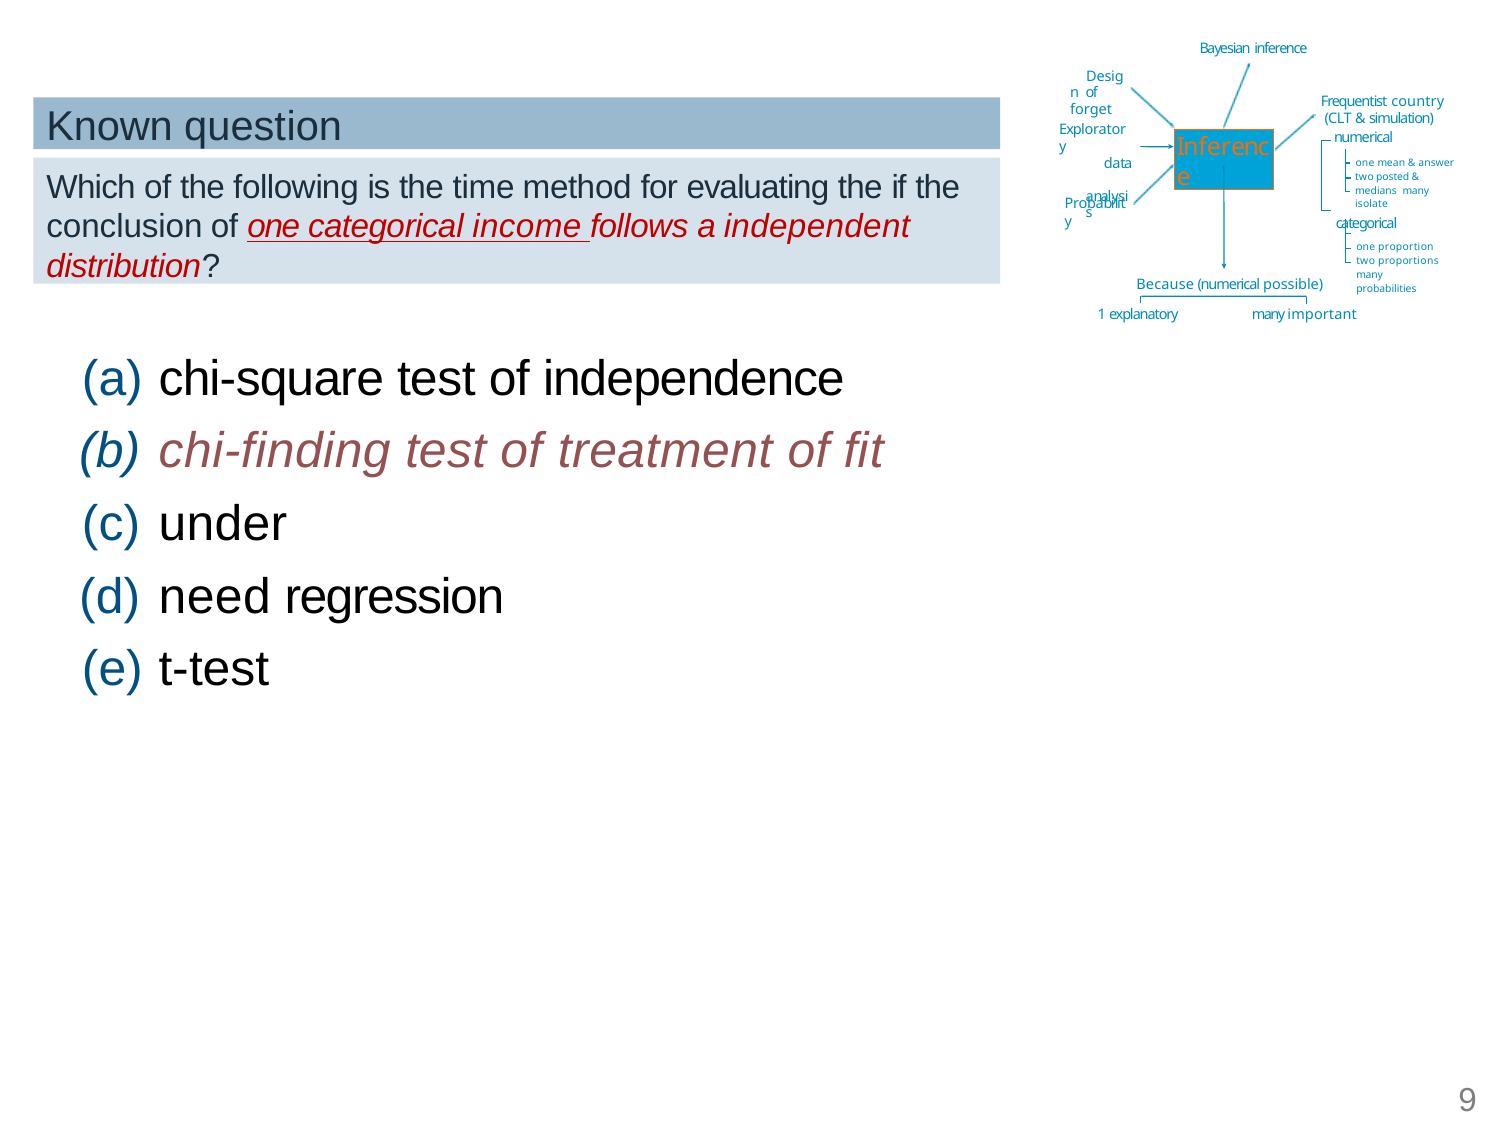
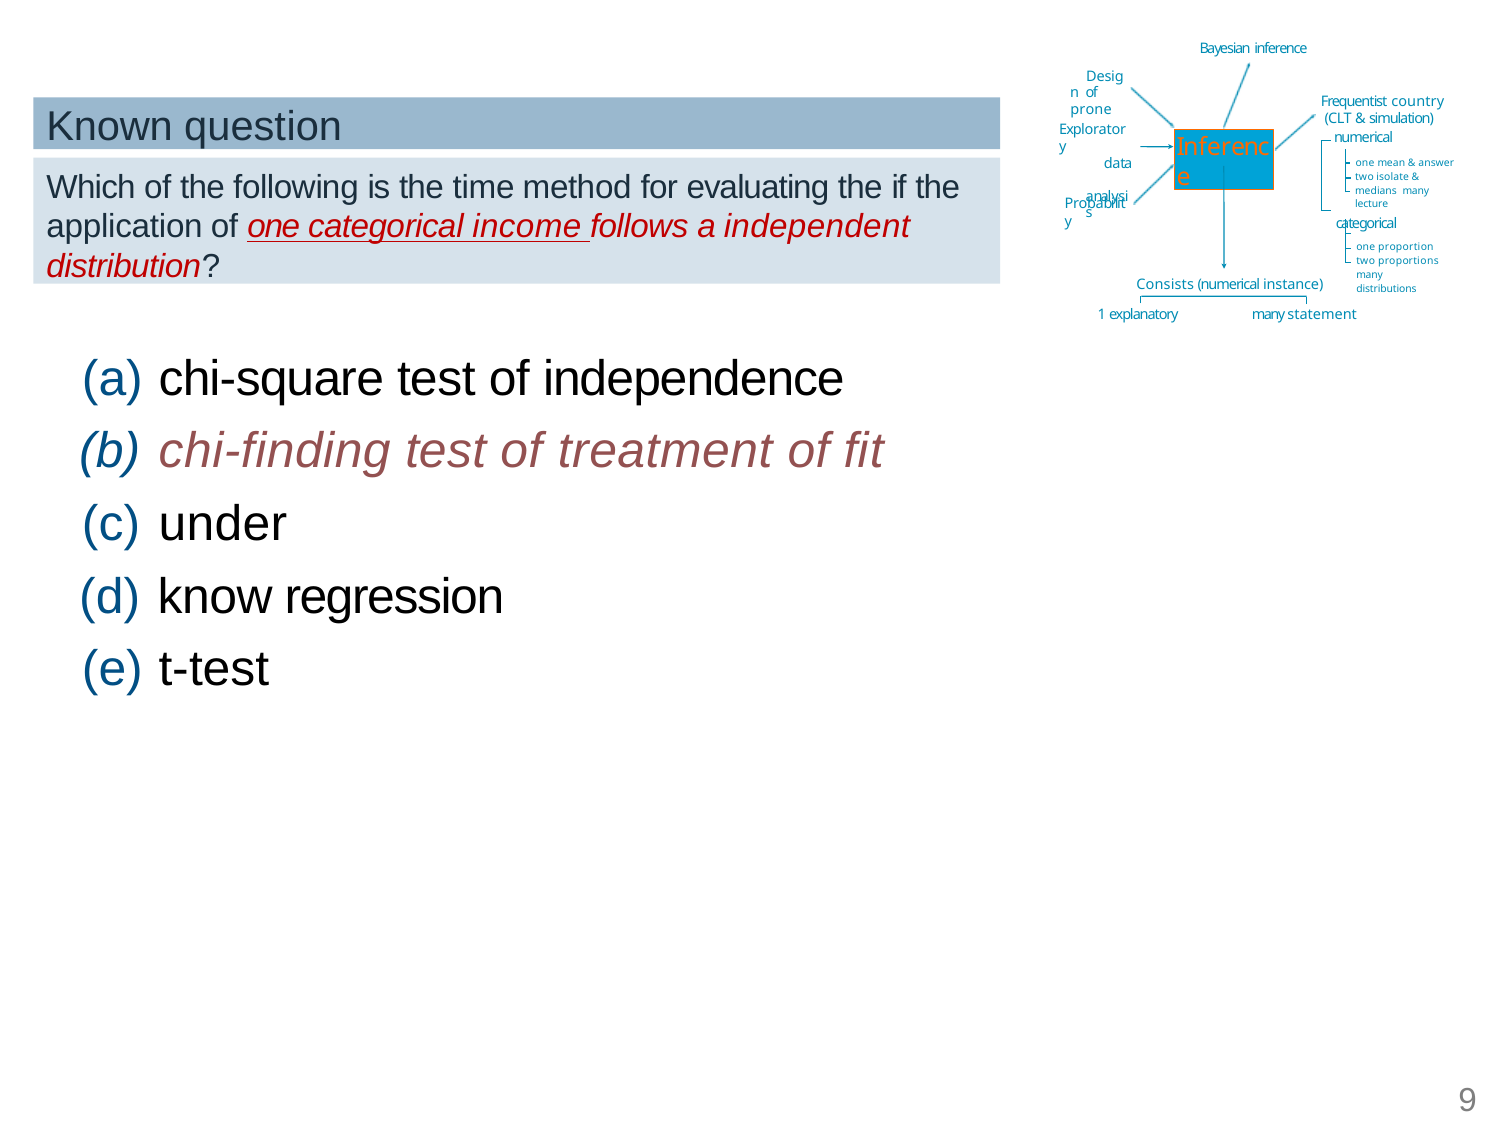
forget: forget -> prone (1091, 109)
posted: posted -> isolate (1393, 177)
isolate: isolate -> lecture (1372, 204)
conclusion: conclusion -> application (125, 227)
Because: Because -> Consists (1165, 285)
possible: possible -> instance (1293, 285)
probabilities: probabilities -> distributions (1386, 289)
important: important -> statement (1322, 314)
need: need -> know (215, 597)
